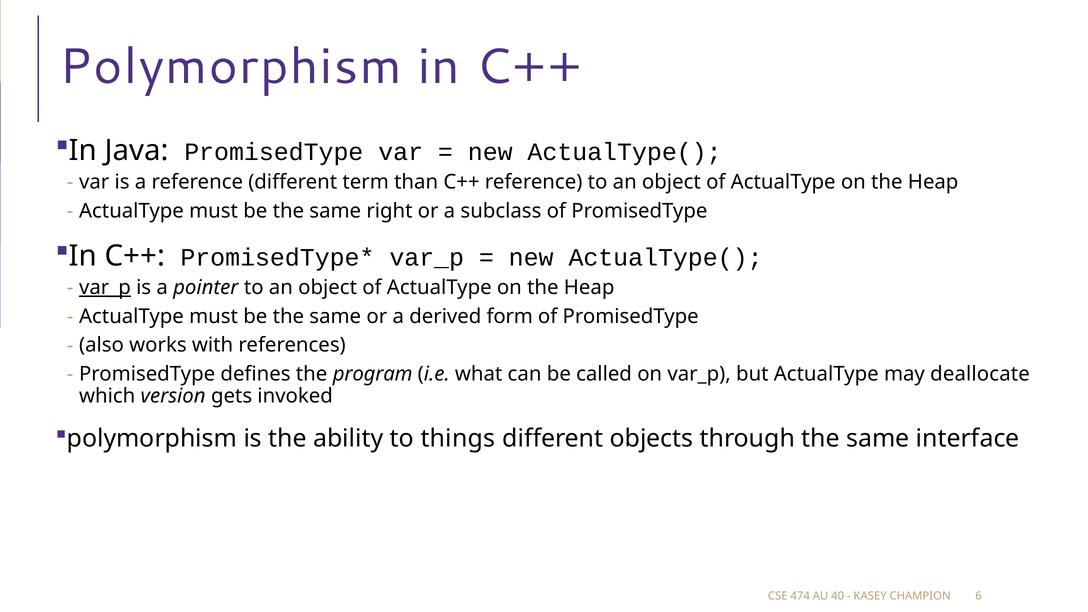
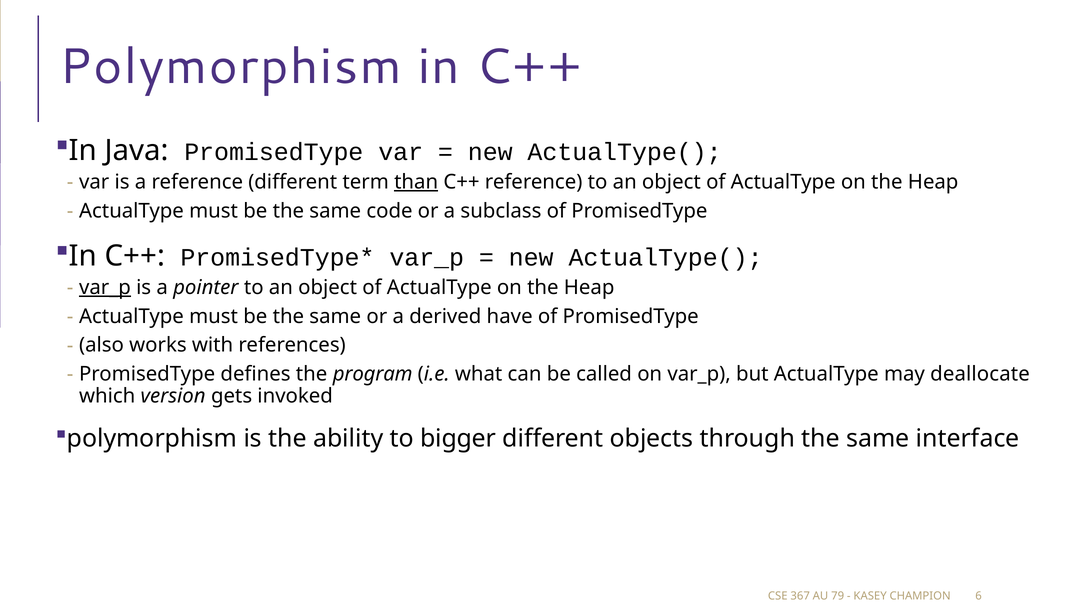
than underline: none -> present (416, 182)
right: right -> code (389, 211)
form: form -> have (510, 316)
things: things -> bigger (458, 439)
474: 474 -> 367 (800, 596)
40: 40 -> 79 (838, 596)
